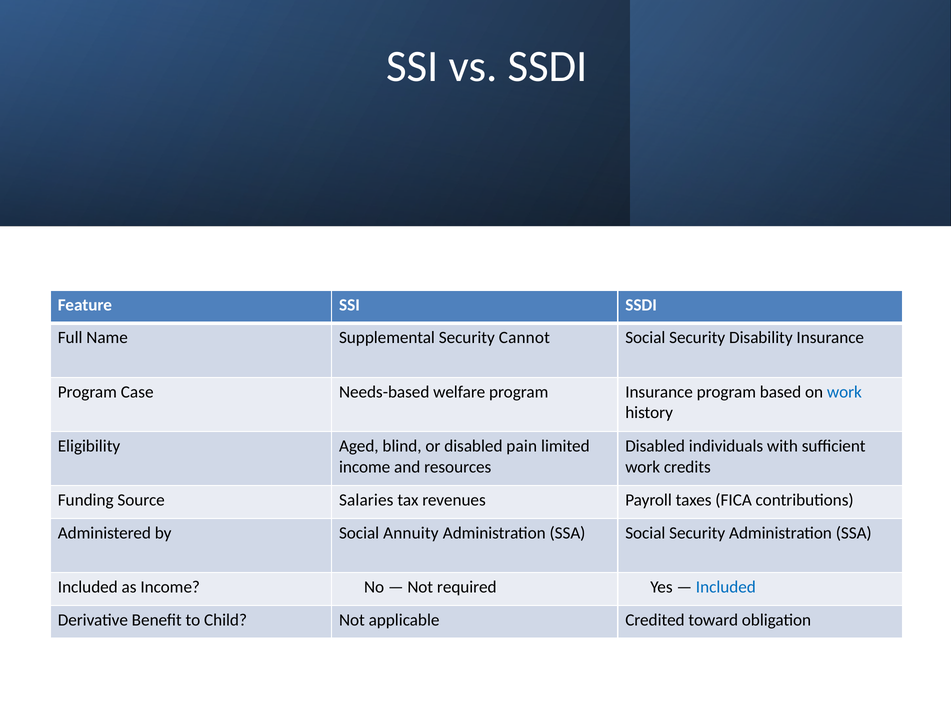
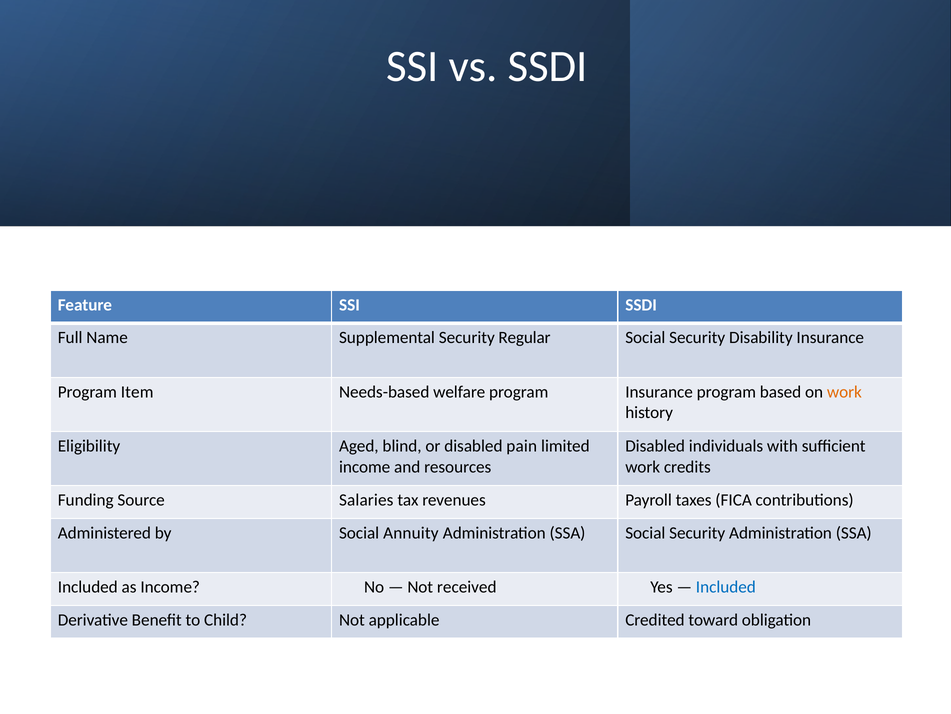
Cannot: Cannot -> Regular (525, 337)
Case: Case -> Item (137, 391)
work colour: blue -> orange (844, 391)
required: required -> received (467, 586)
